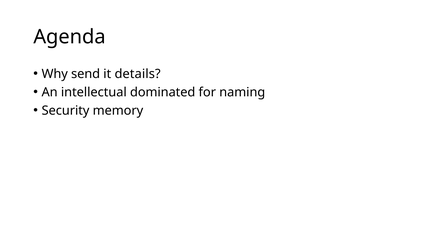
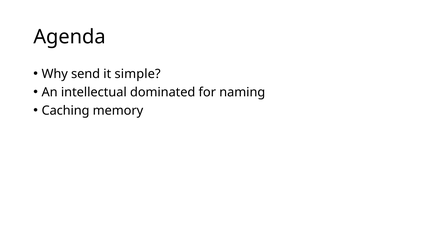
details: details -> simple (138, 74)
Security: Security -> Caching (66, 111)
